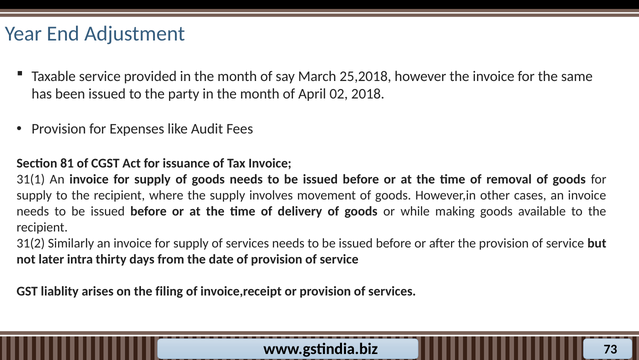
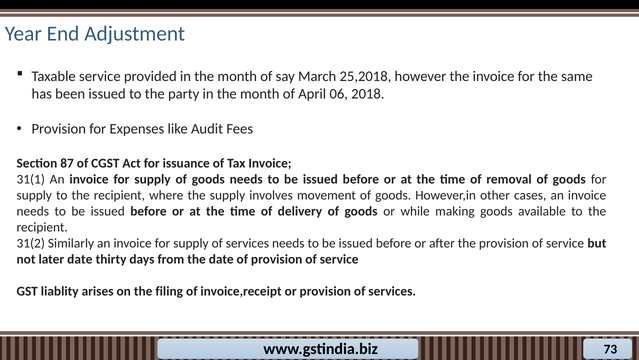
02: 02 -> 06 (339, 94)
81: 81 -> 87 (67, 163)
later intra: intra -> date (80, 259)
